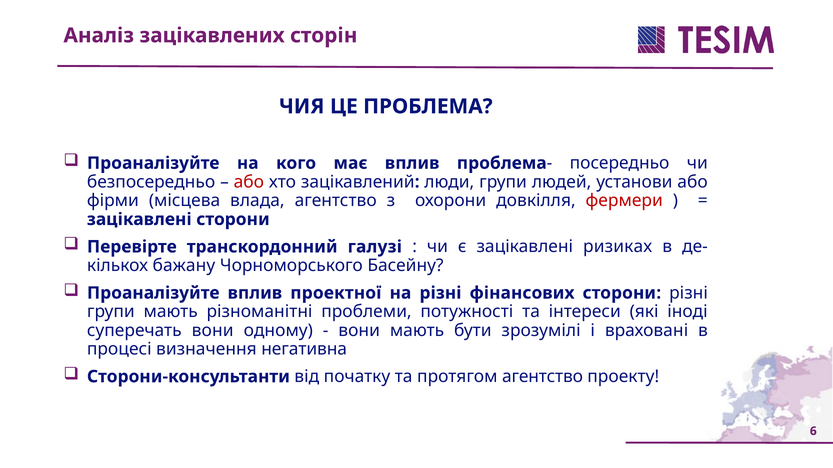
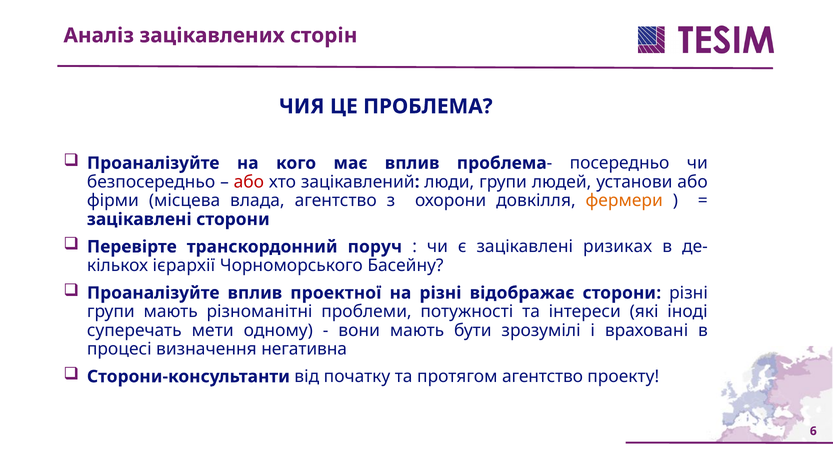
фермери colour: red -> orange (624, 201)
галузі: галузі -> поруч (375, 247)
бажану: бажану -> ієрархії (184, 266)
фінансових: фінансових -> відображає (522, 293)
суперечать вони: вони -> мети (213, 331)
